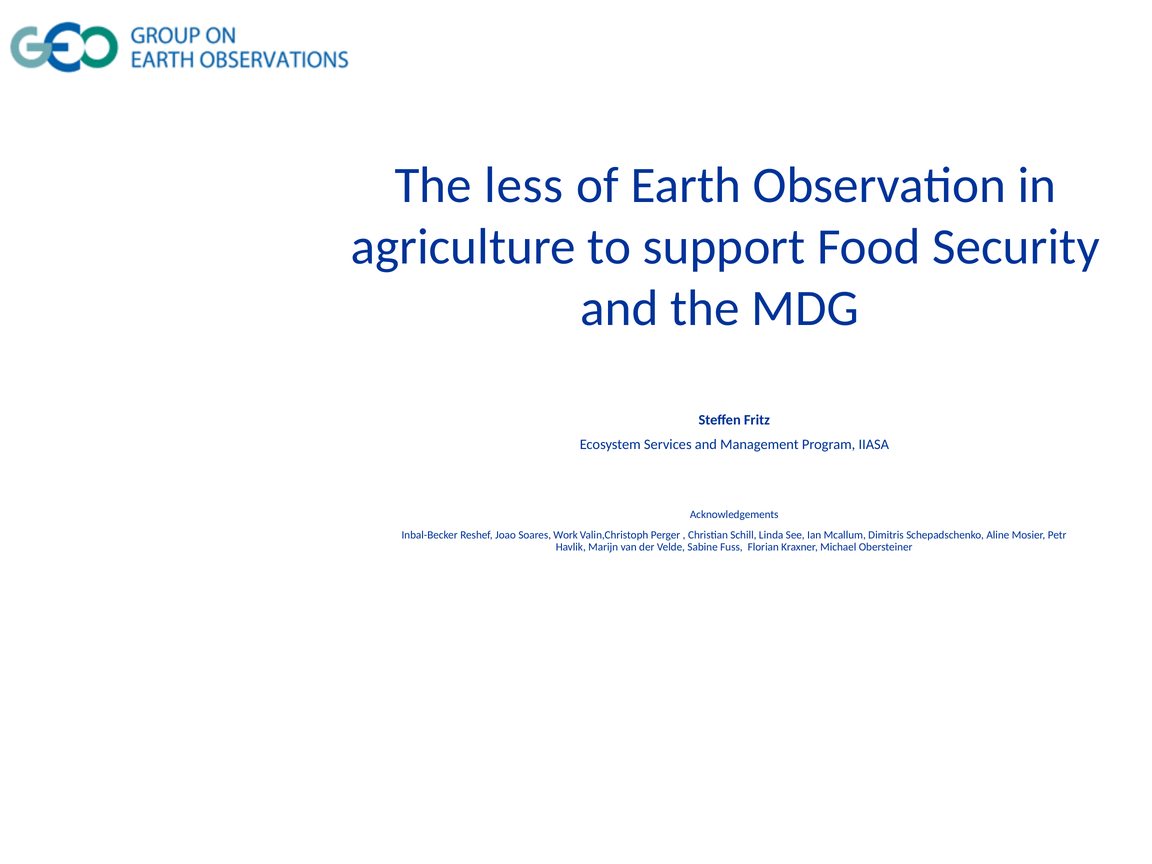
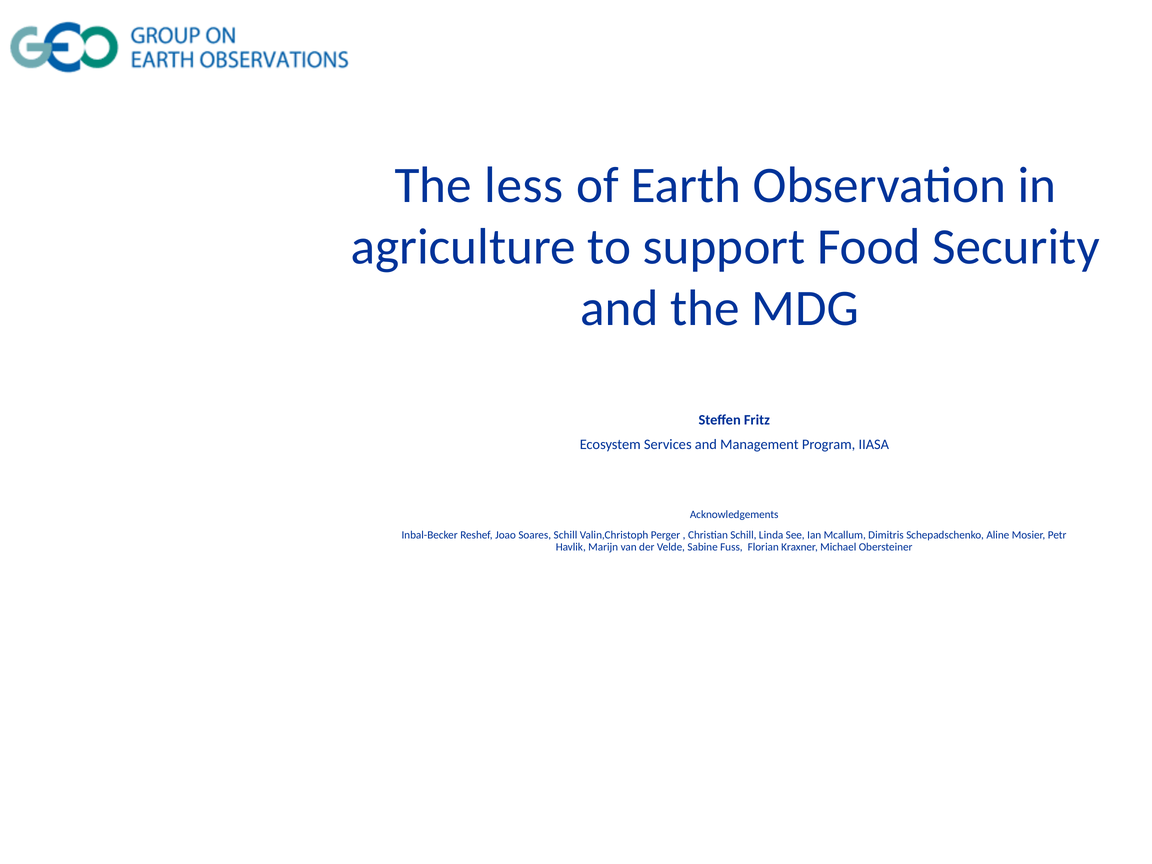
Soares Work: Work -> Schill (565, 535)
